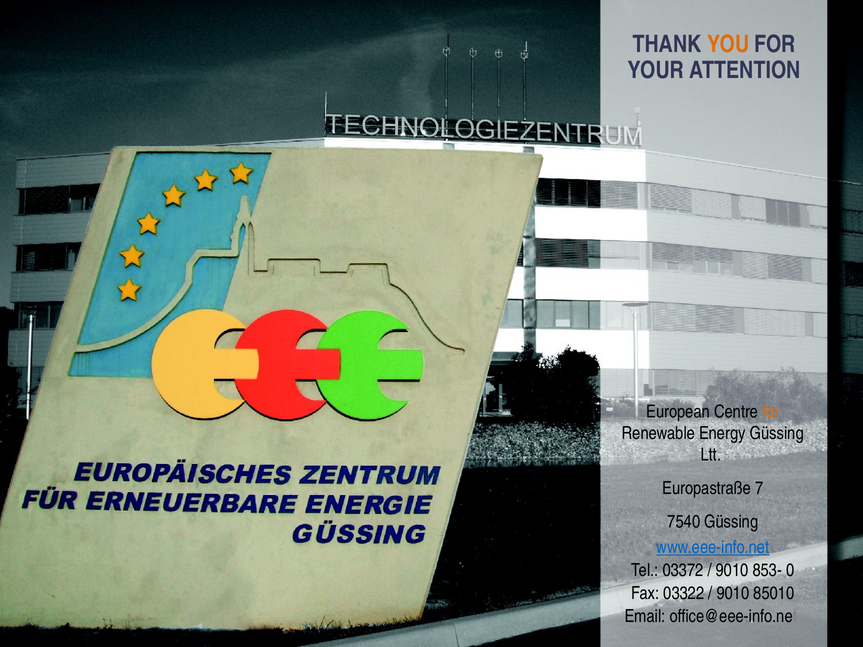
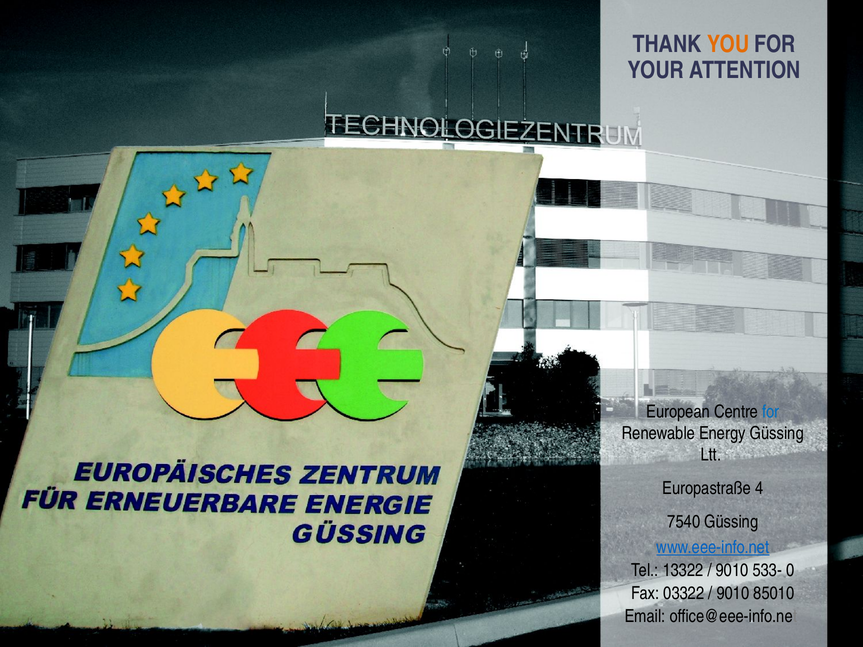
for colour: orange -> blue (771, 412)
7: 7 -> 4 (759, 489)
03372: 03372 -> 13322 (683, 571)
853-: 853- -> 533- (767, 571)
